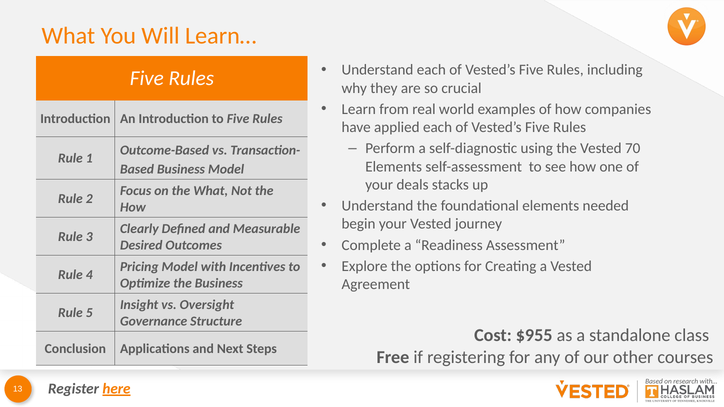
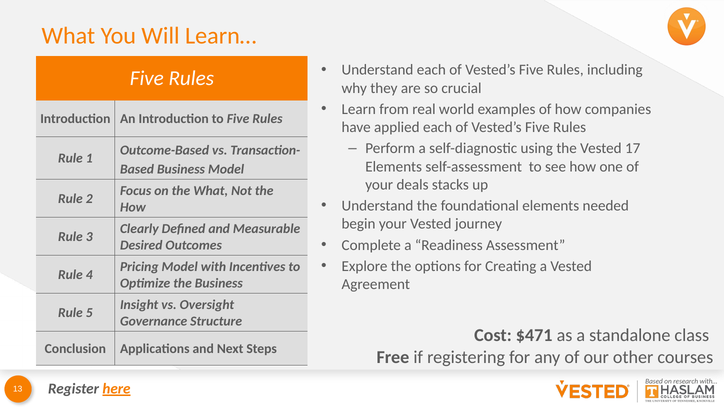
70: 70 -> 17 (633, 149)
$955: $955 -> $471 (534, 336)
